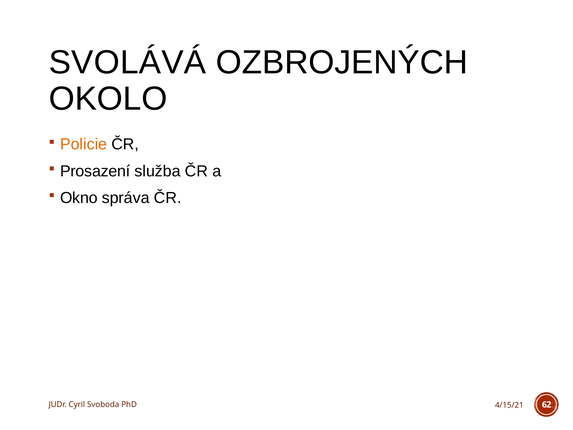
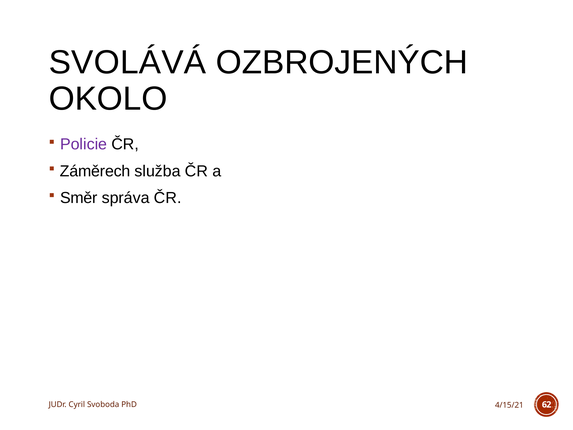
Policie colour: orange -> purple (84, 144)
Prosazení: Prosazení -> Záměrech (95, 171)
Okno: Okno -> Směr (79, 198)
